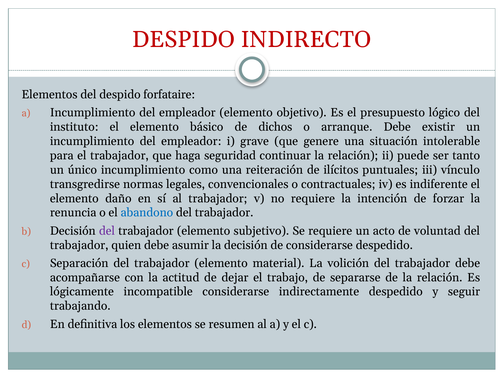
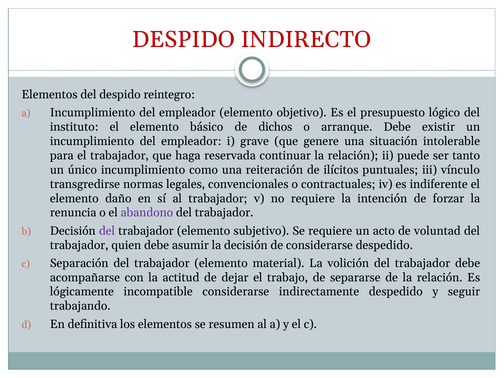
forfataire: forfataire -> reintegro (169, 95)
seguridad: seguridad -> reservada (230, 156)
abandono colour: blue -> purple (147, 213)
